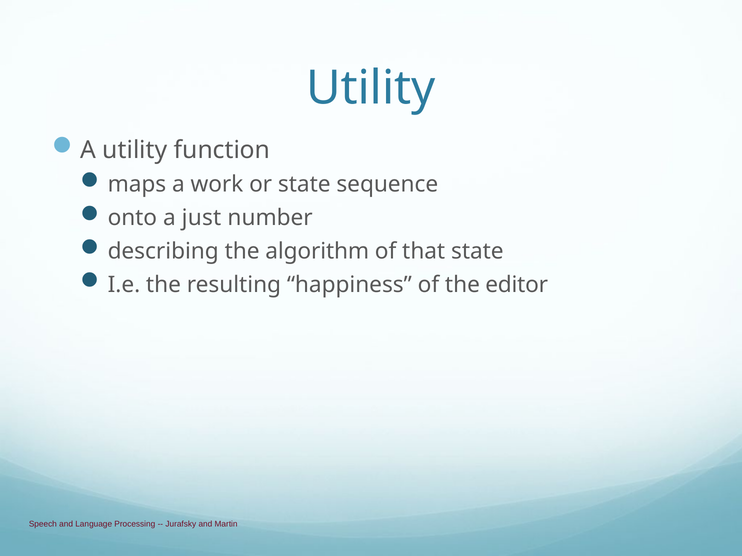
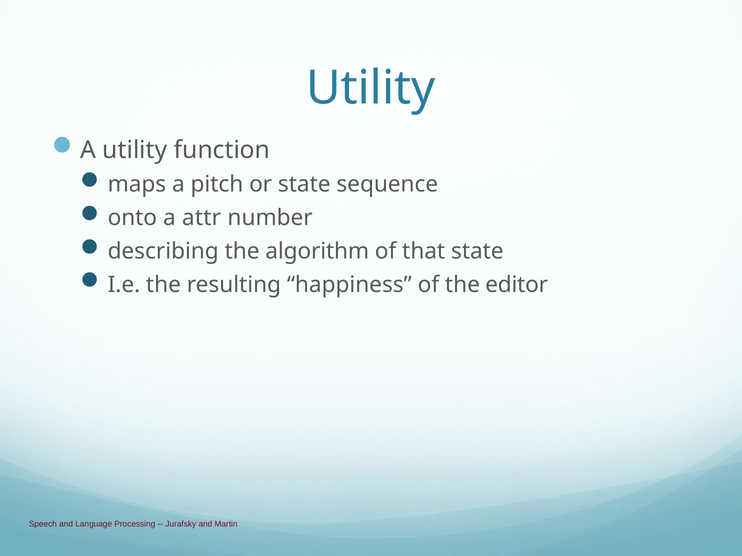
work: work -> pitch (217, 185)
just: just -> attr (202, 218)
